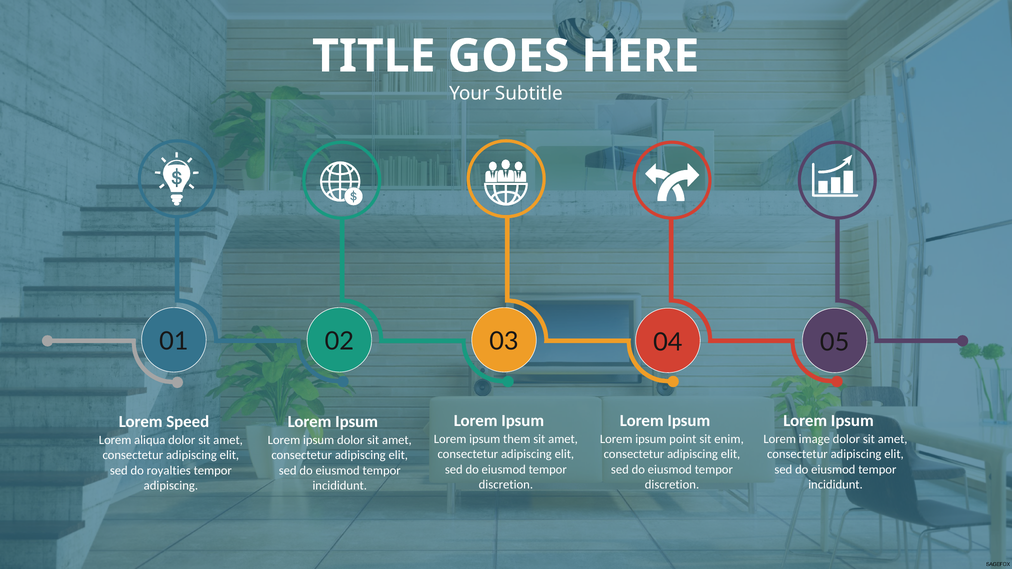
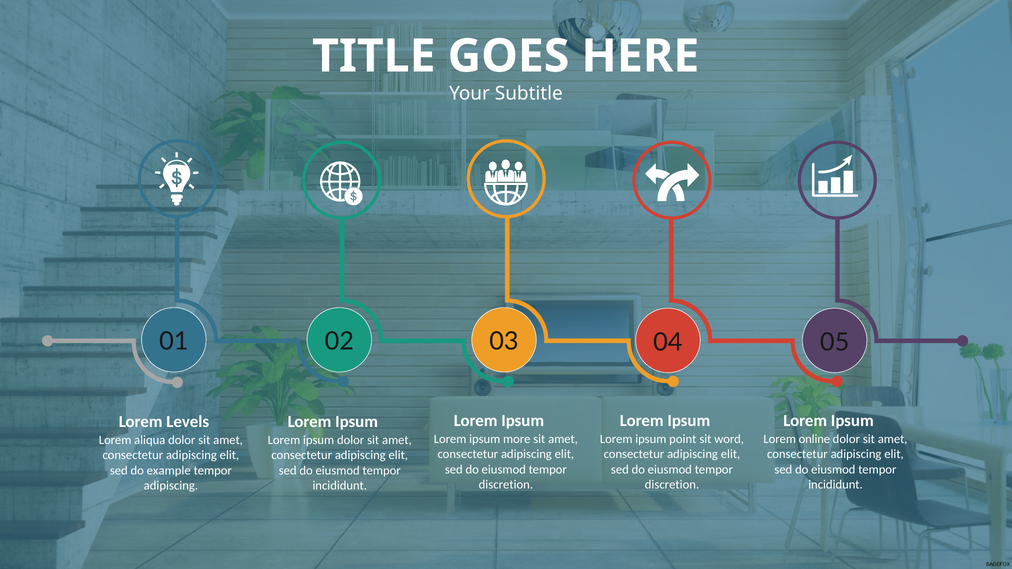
Speed: Speed -> Levels (188, 422)
them: them -> more (517, 439)
enim: enim -> word (729, 439)
image: image -> online (814, 439)
royalties: royalties -> example (169, 471)
